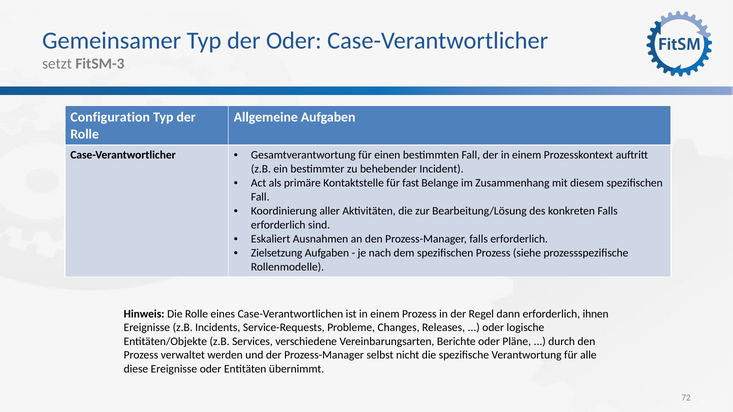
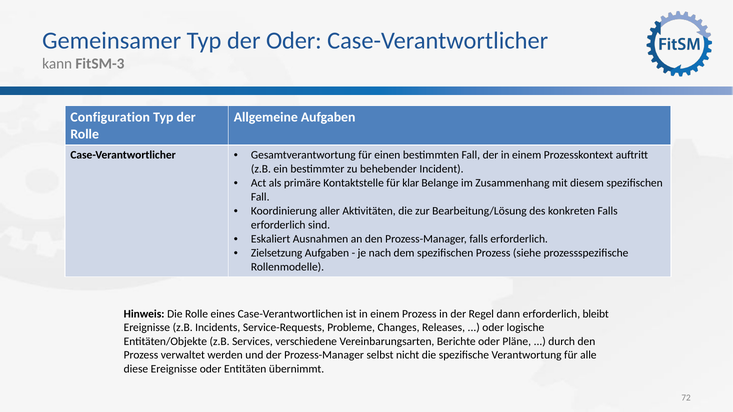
setzt: setzt -> kann (57, 64)
fast: fast -> klar (411, 183)
ihnen: ihnen -> bleibt (596, 314)
